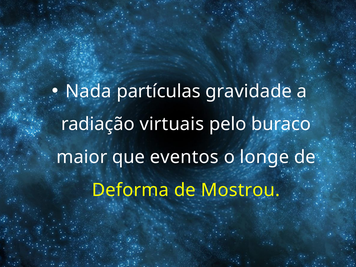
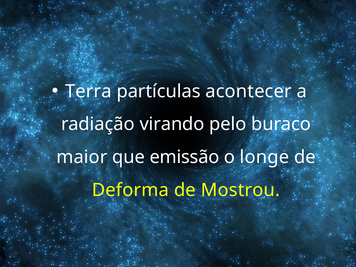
Nada: Nada -> Terra (88, 91)
gravidade: gravidade -> acontecer (249, 91)
virtuais: virtuais -> virando (172, 124)
eventos: eventos -> emissão (185, 157)
